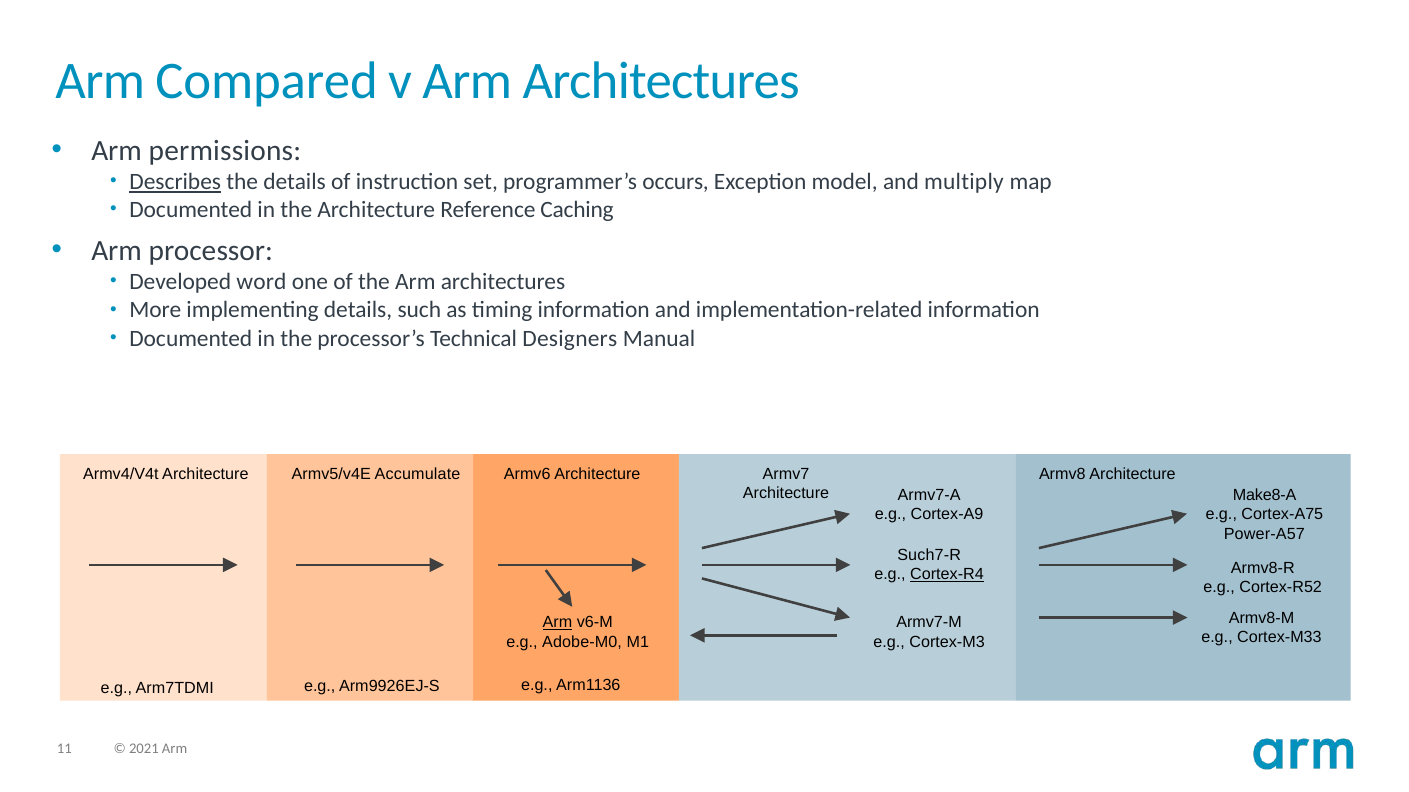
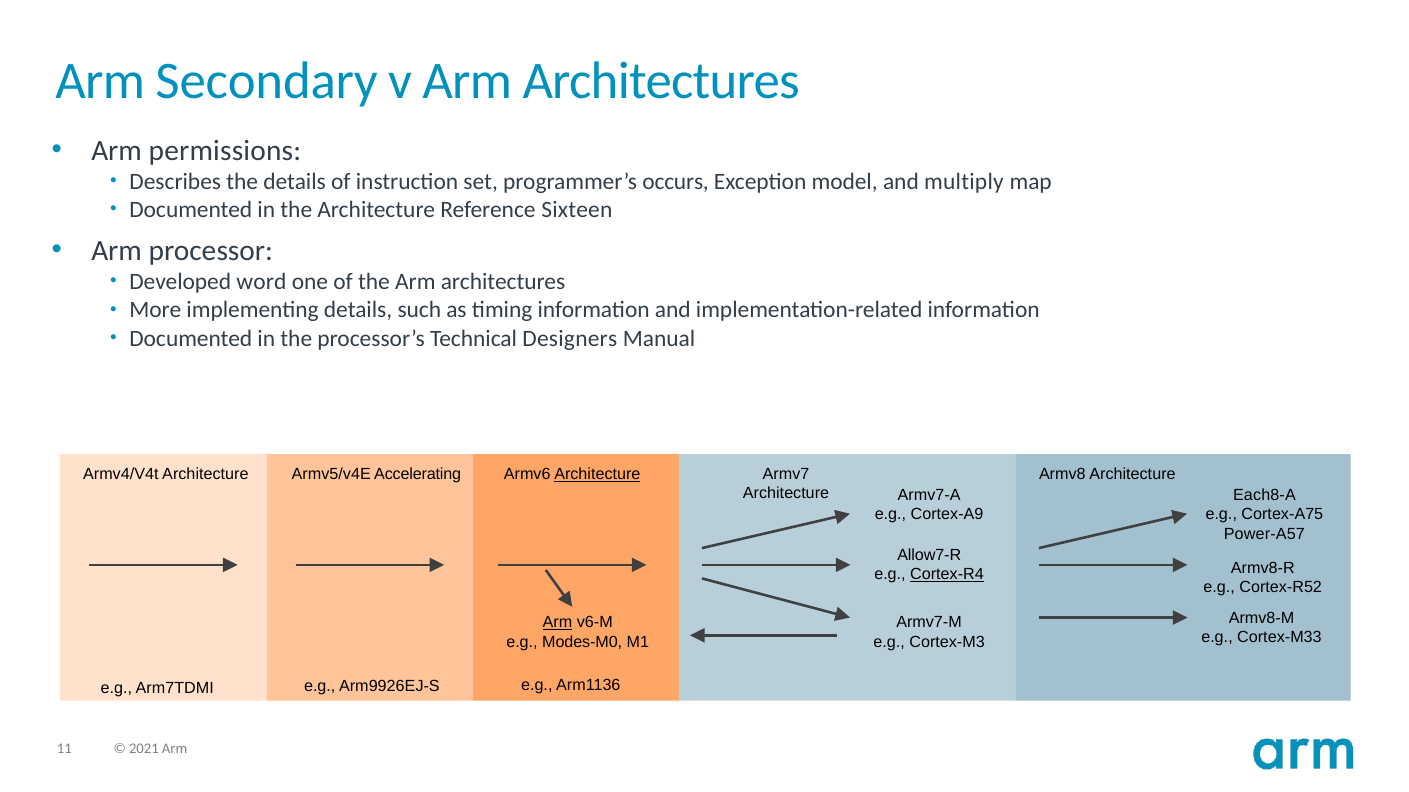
Compared: Compared -> Secondary (267, 81)
Describes underline: present -> none (175, 182)
Caching: Caching -> Sixteen (577, 210)
Accumulate: Accumulate -> Accelerating (418, 475)
Architecture underline: none -> present (597, 475)
Make8-A: Make8-A -> Each8-A (1264, 495)
Such7-R: Such7-R -> Allow7-R (929, 555)
Adobe-M0: Adobe-M0 -> Modes-M0 (582, 642)
